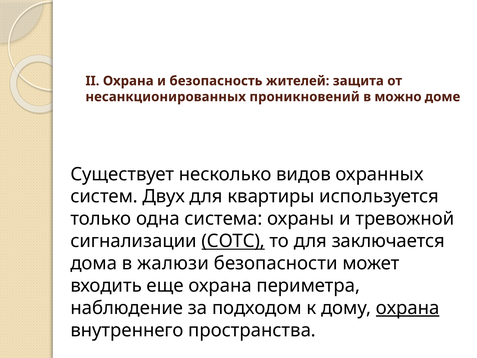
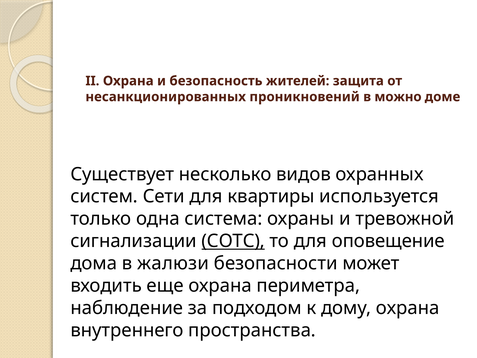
Двух: Двух -> Сети (164, 196)
заключается: заключается -> оповещение (388, 241)
охрана underline: present -> none (408, 308)
